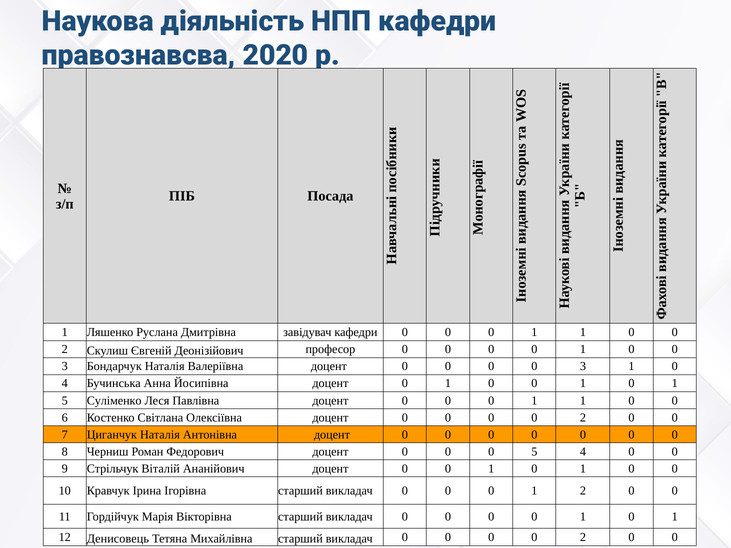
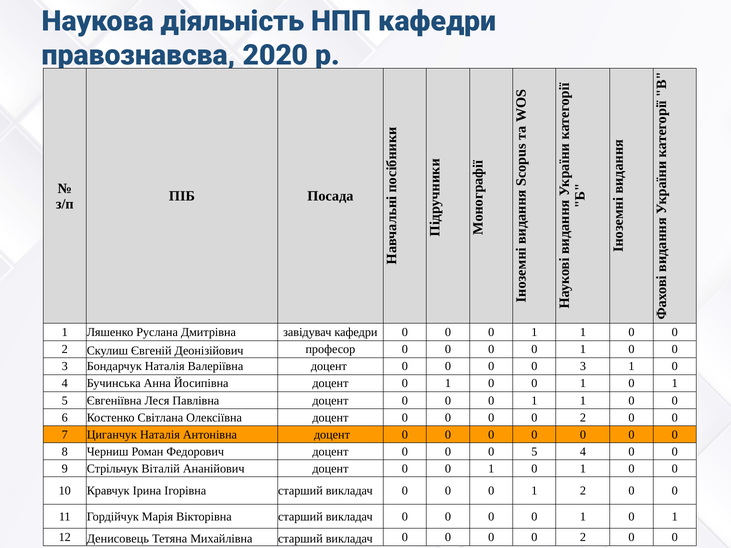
Суліменко: Суліменко -> Євгеніївна (114, 401)
